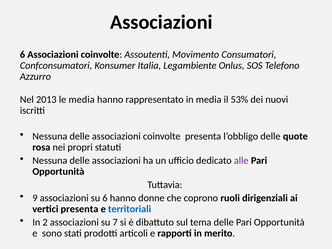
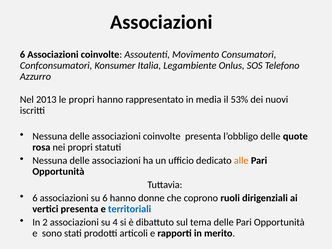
le media: media -> propri (82, 100)
alle colour: purple -> orange (241, 161)
9: 9 -> 6 (35, 198)
7: 7 -> 4 (115, 222)
